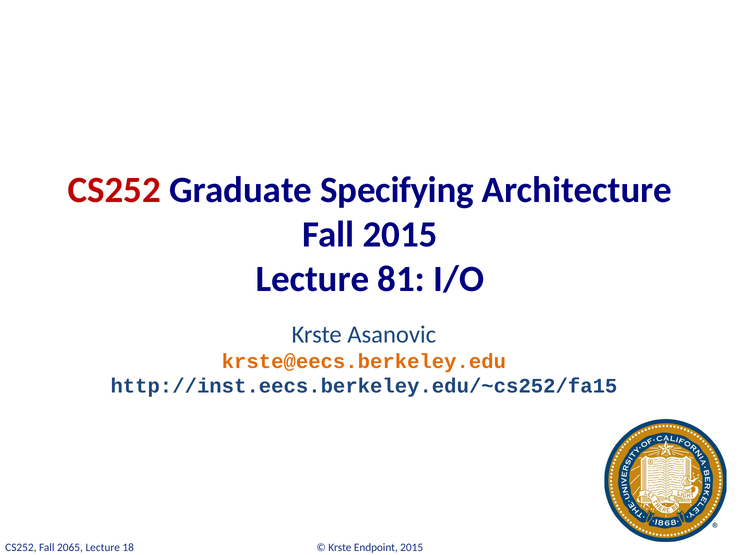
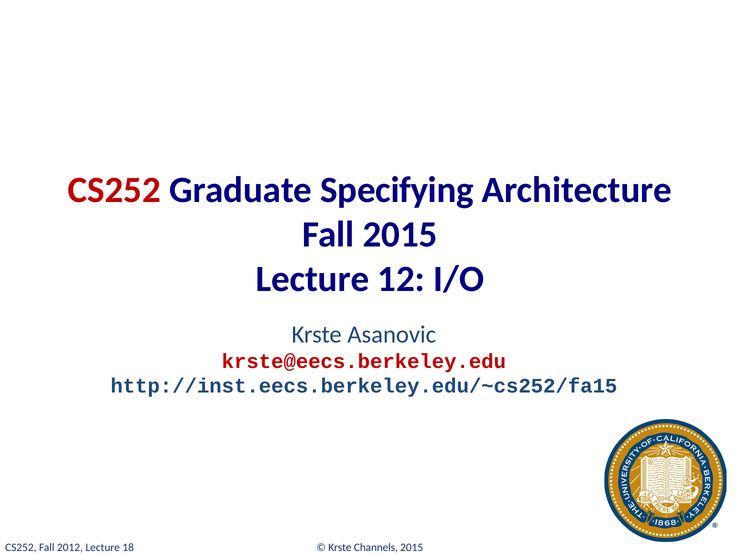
81: 81 -> 12 (401, 279)
krste@eecs.berkeley.edu colour: orange -> red (364, 361)
2065: 2065 -> 2012 (70, 548)
Endpoint: Endpoint -> Channels (376, 548)
